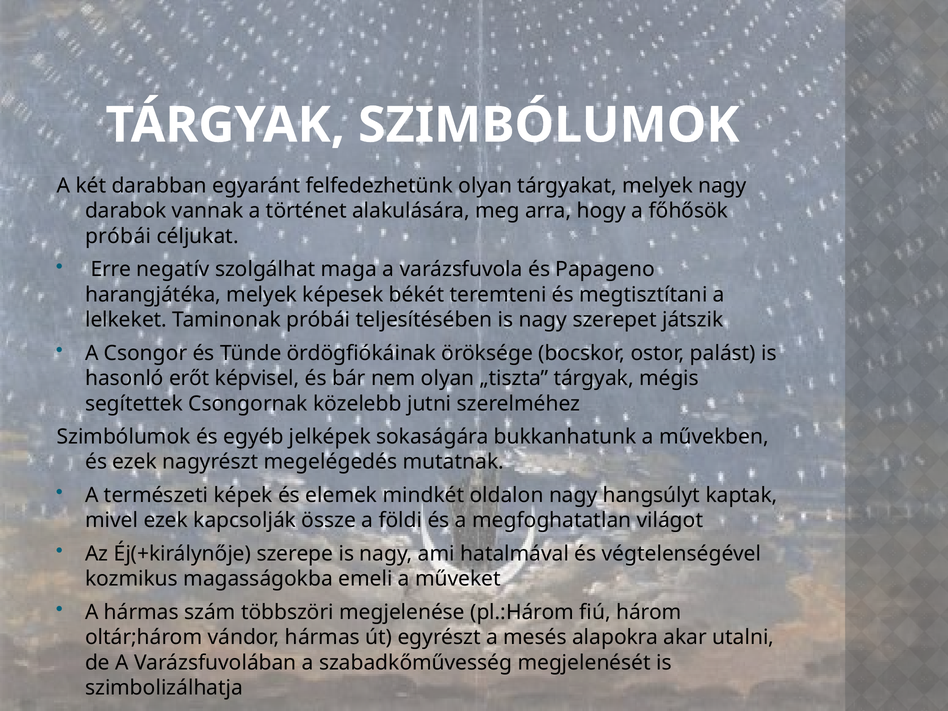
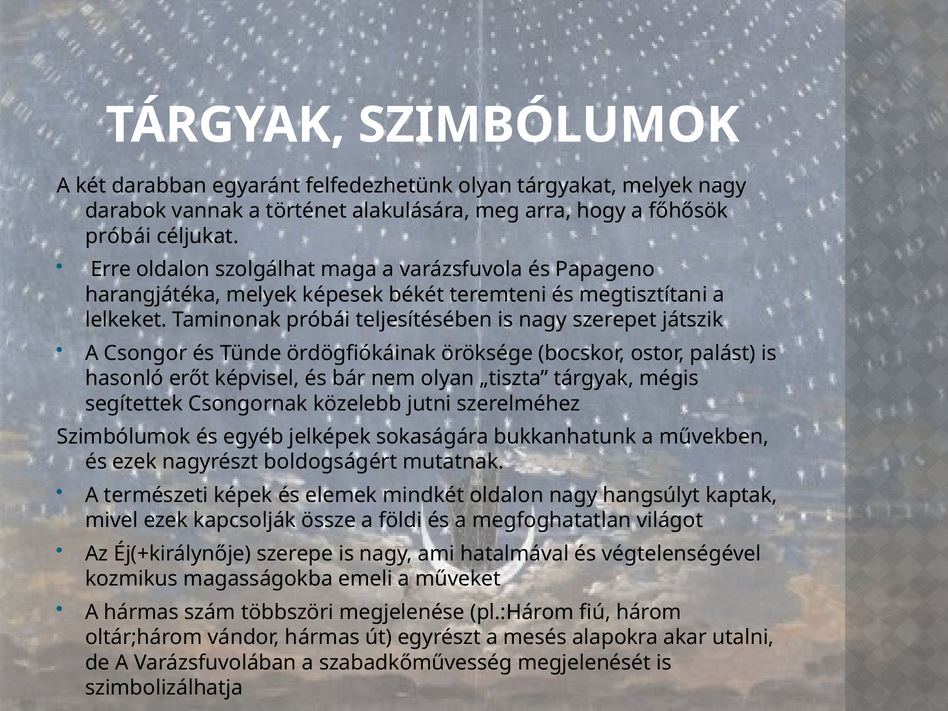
Erre negatív: negatív -> oldalon (173, 269)
megelégedés: megelégedés -> boldogságért (331, 462)
